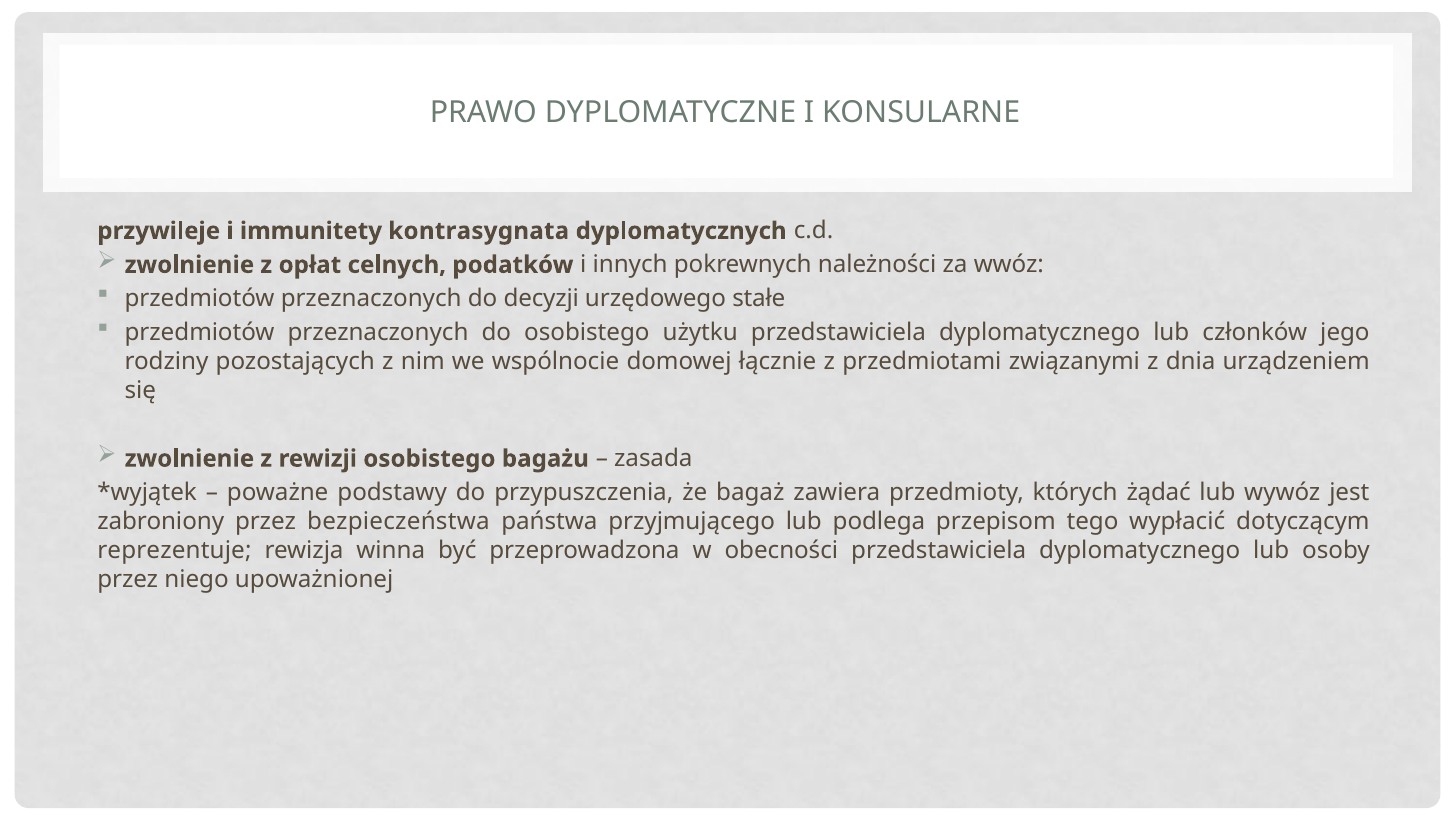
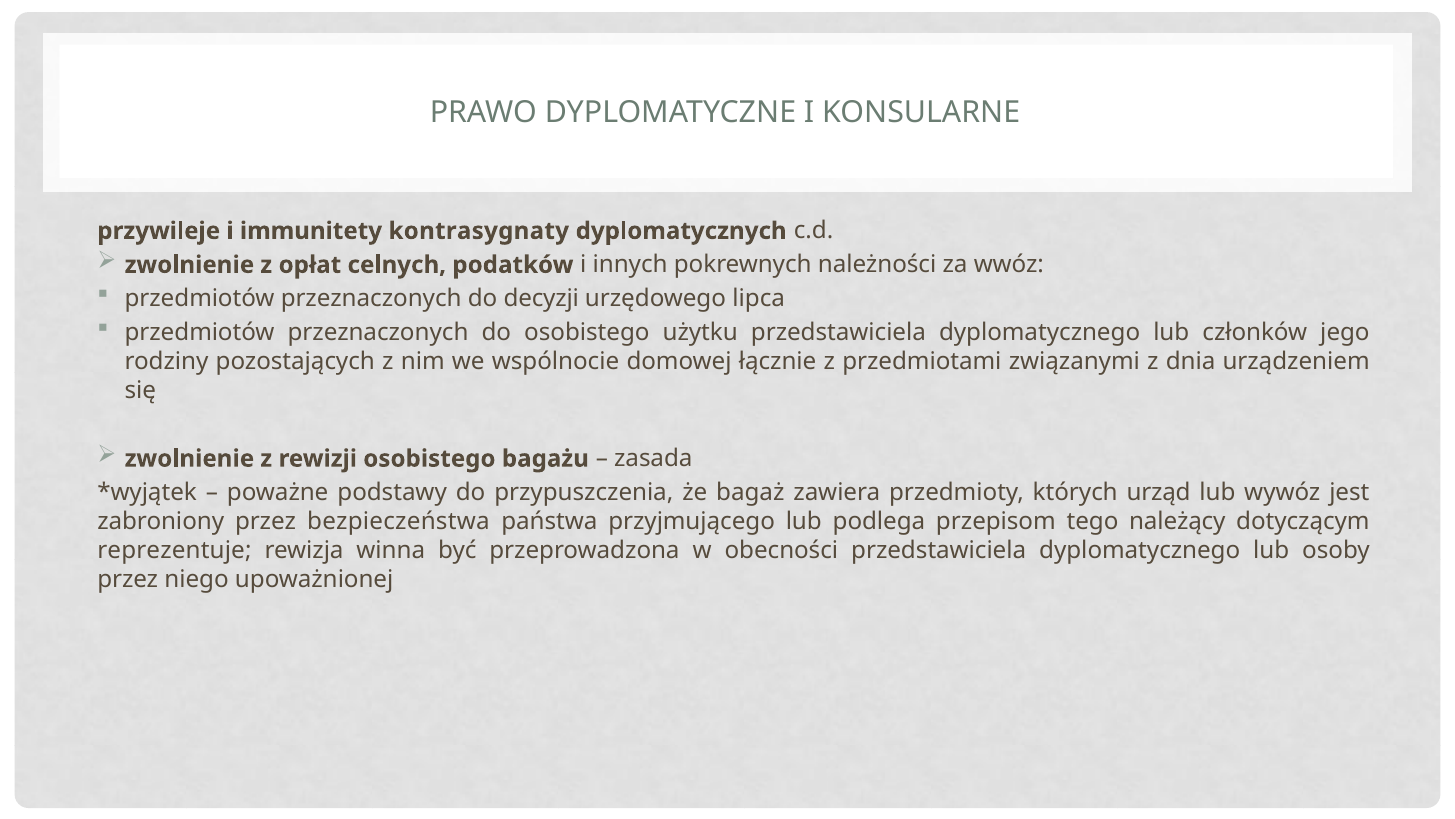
kontrasygnata: kontrasygnata -> kontrasygnaty (479, 231)
stałe: stałe -> lipca (759, 299)
żądać: żądać -> urząd (1159, 492)
wypłacić: wypłacić -> należący (1177, 521)
